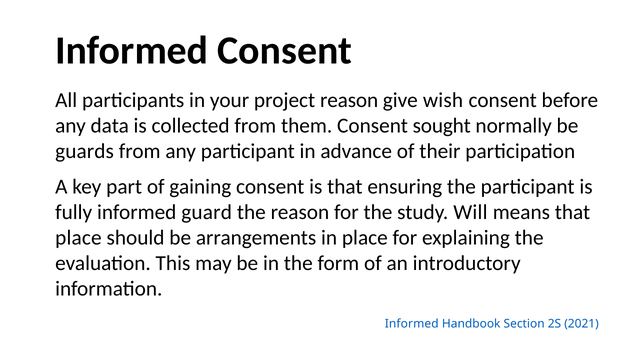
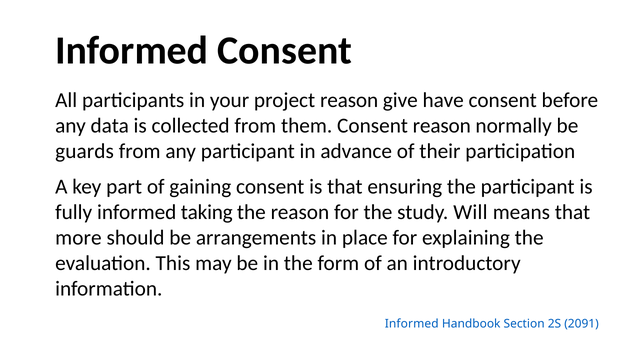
wish: wish -> have (443, 100)
Consent sought: sought -> reason (442, 126)
guard: guard -> taking (207, 212)
place: place -> more (78, 238)
2021: 2021 -> 2091 (582, 324)
